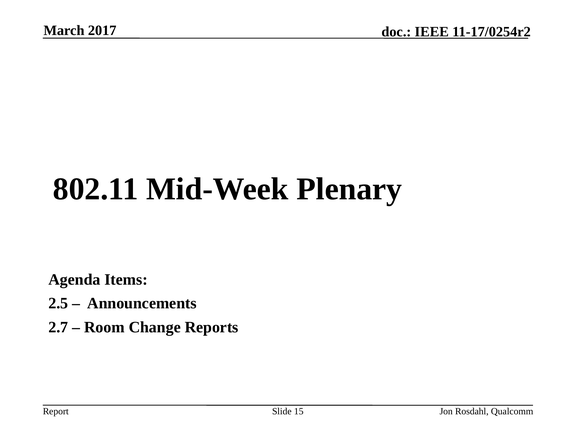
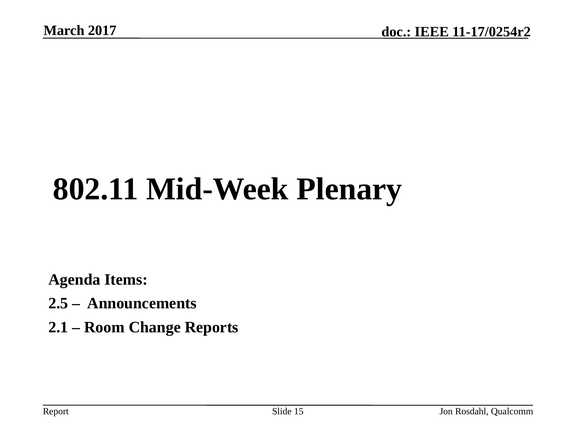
2.7: 2.7 -> 2.1 (58, 327)
